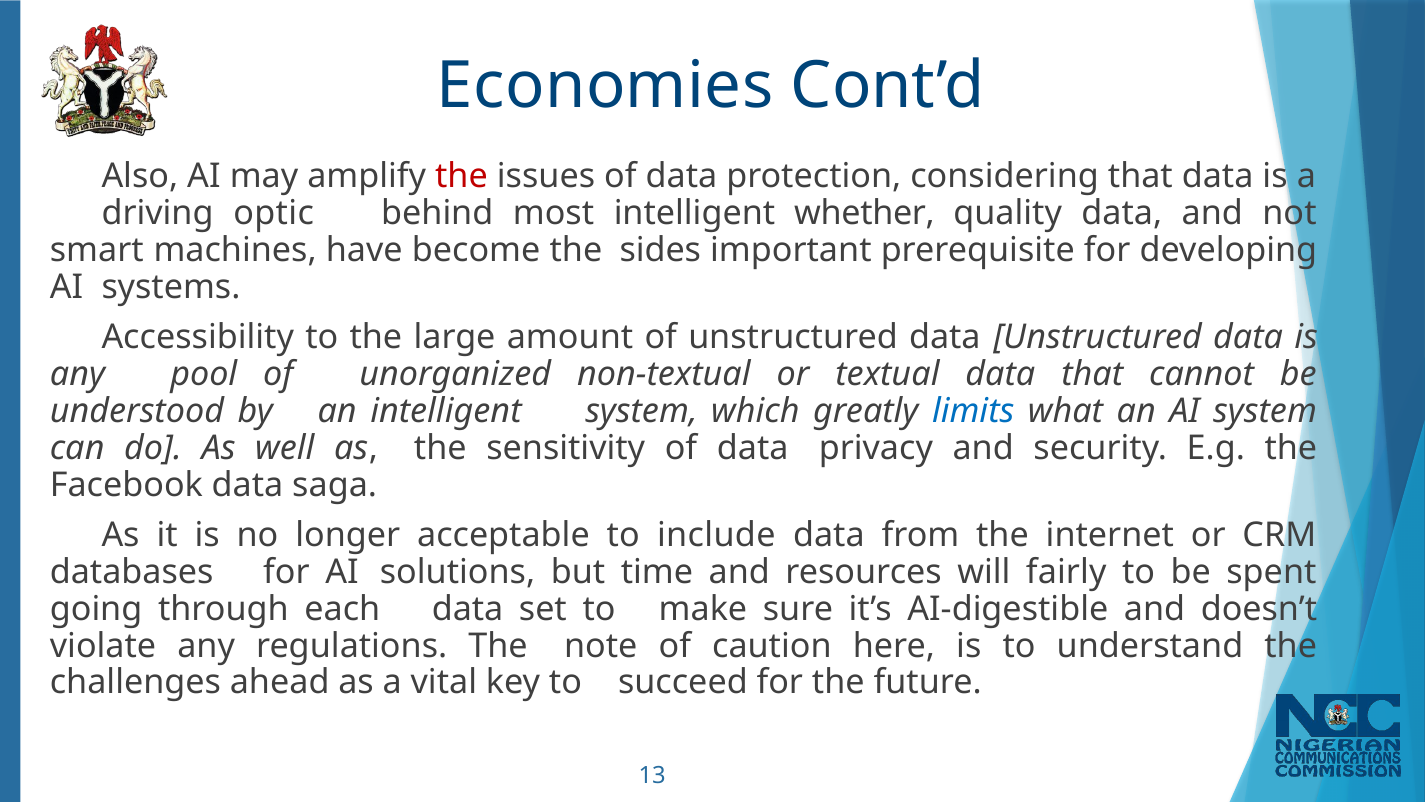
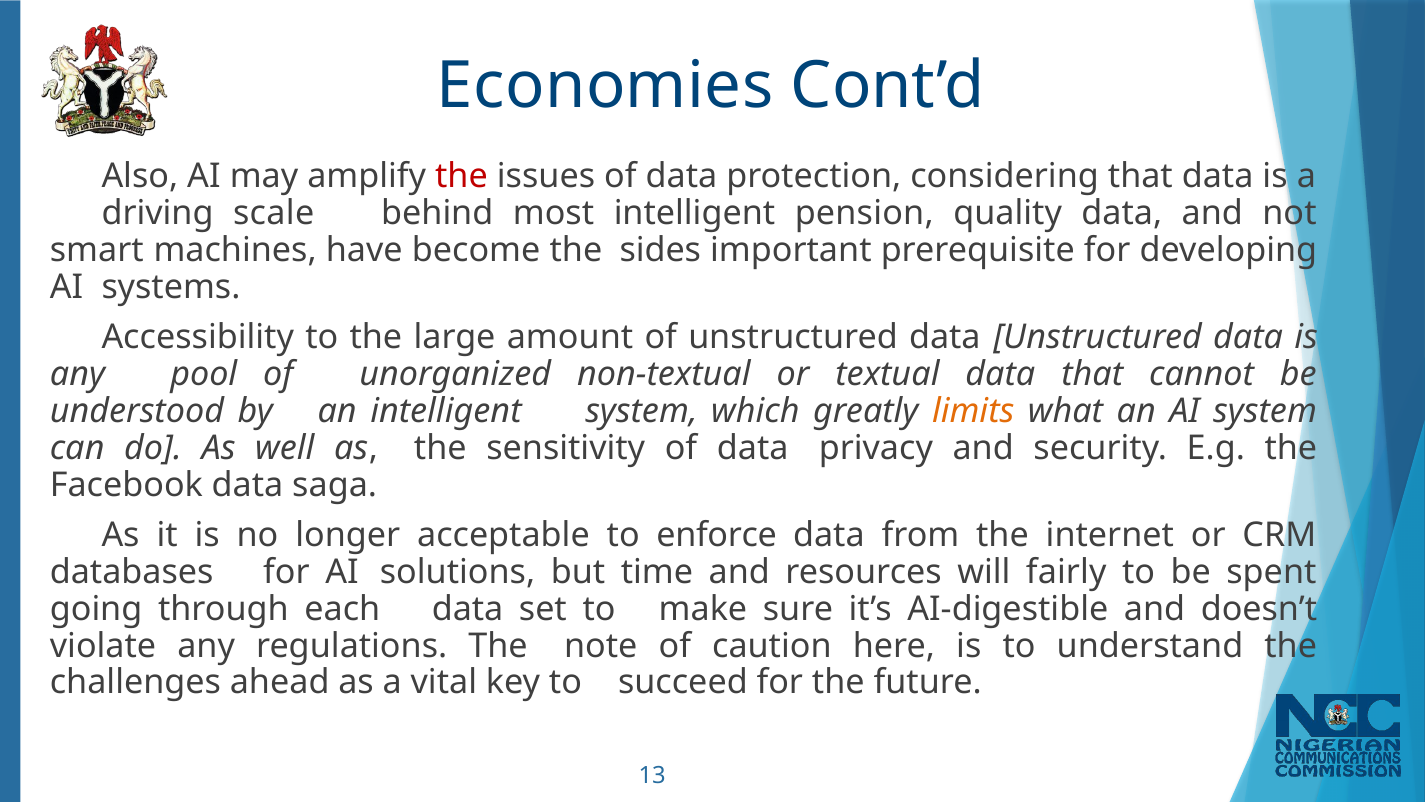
optic: optic -> scale (274, 213)
whether: whether -> pension (864, 213)
limits colour: blue -> orange (973, 411)
include: include -> enforce (717, 535)
